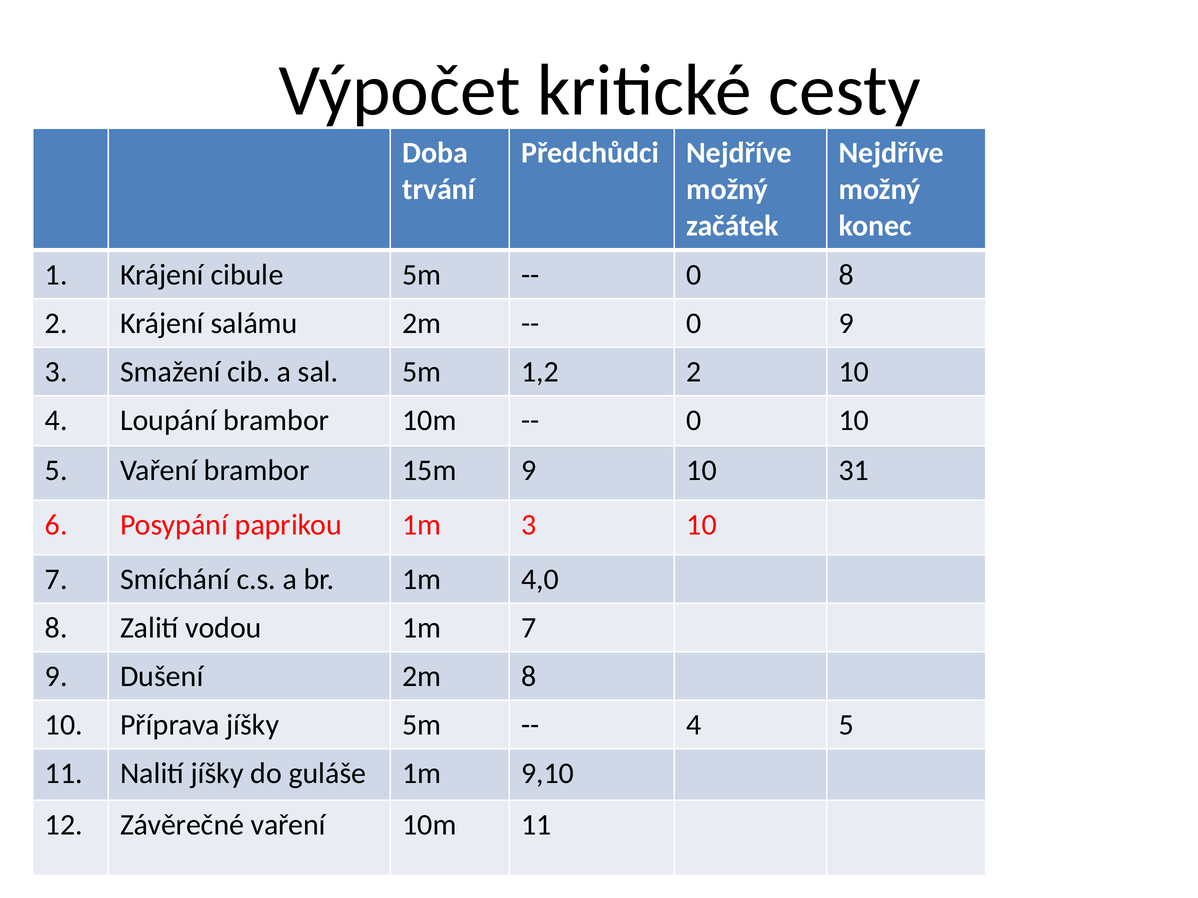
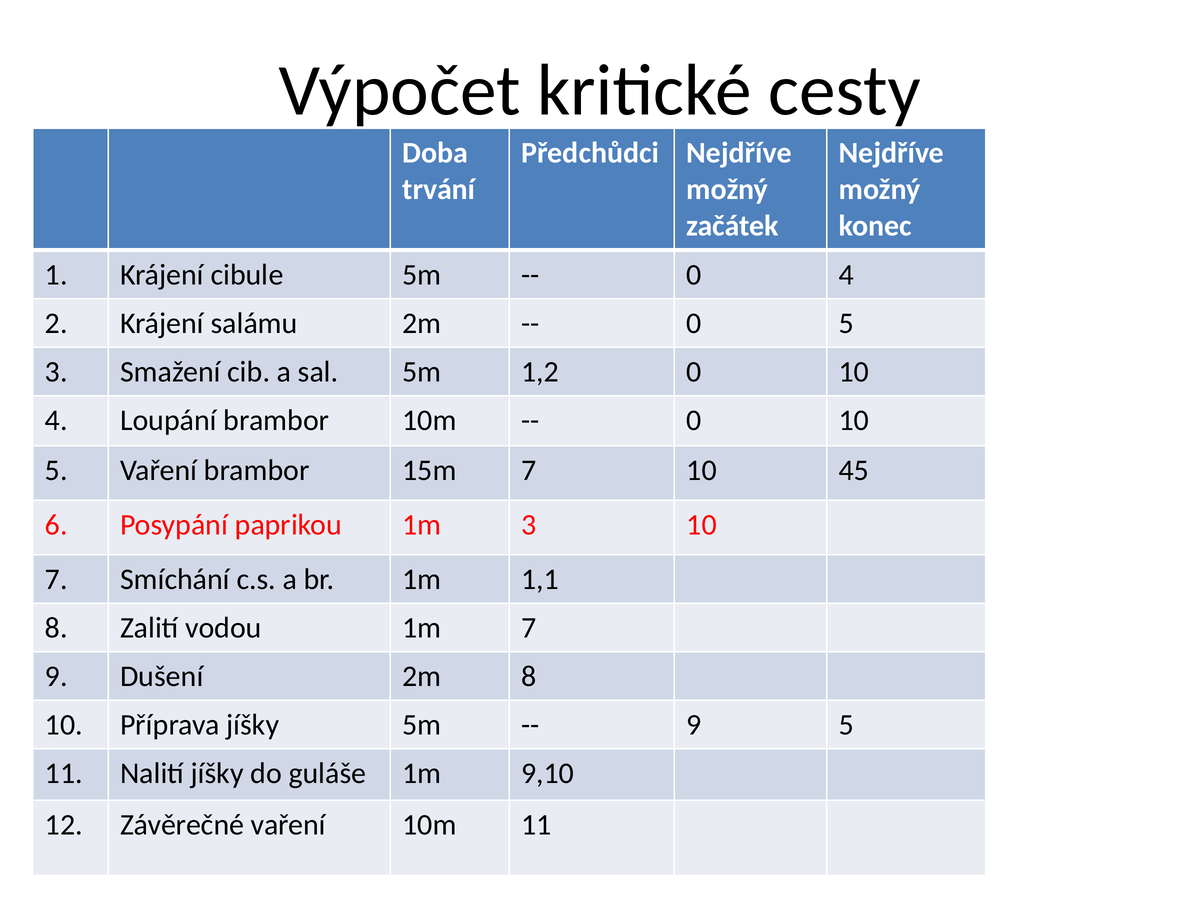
0 8: 8 -> 4 (846, 275)
0 9: 9 -> 5 (846, 323)
1,2 2: 2 -> 0 (694, 372)
15m 9: 9 -> 7 (529, 471)
31: 31 -> 45 (854, 471)
4,0: 4,0 -> 1,1 (540, 580)
4: 4 -> 9 (694, 725)
